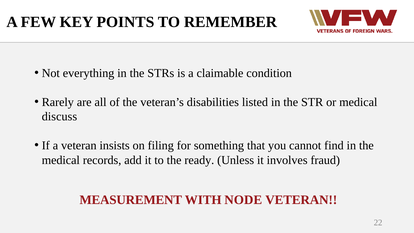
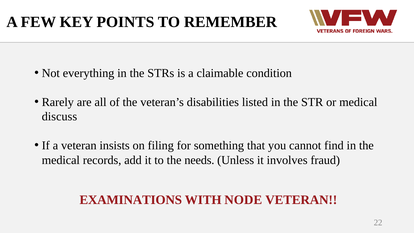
ready: ready -> needs (199, 160)
MEASUREMENT: MEASUREMENT -> EXAMINATIONS (131, 200)
